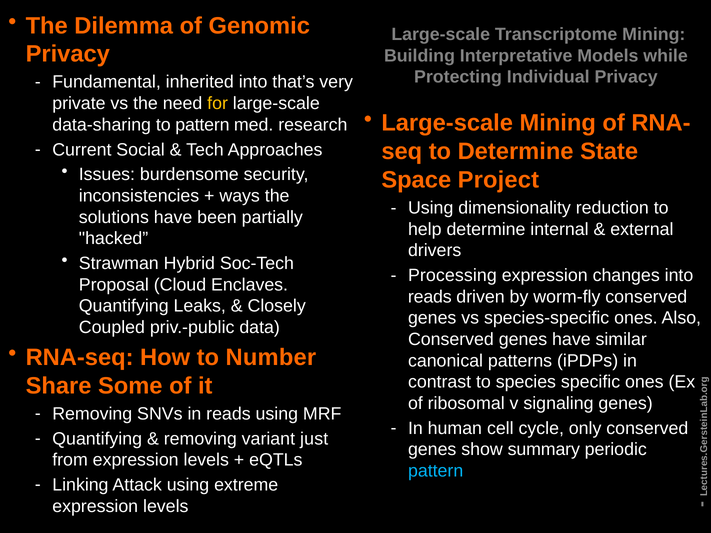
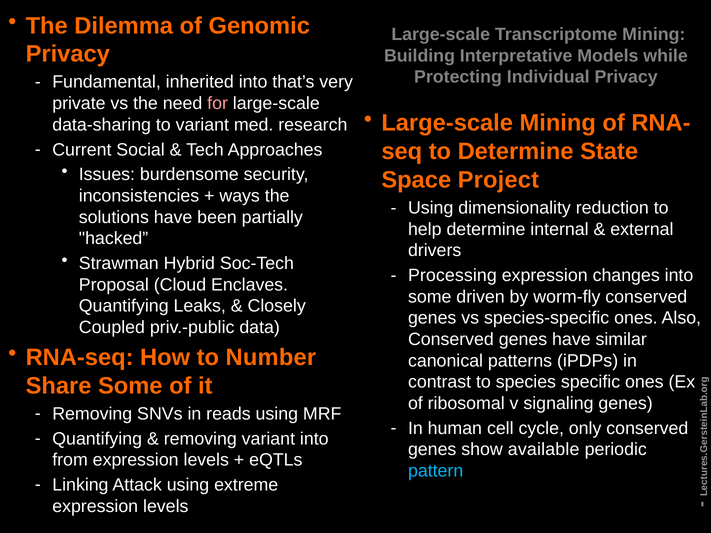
for colour: yellow -> pink (218, 103)
to pattern: pattern -> variant (202, 125)
reads: reads -> some (430, 297)
variant just: just -> into (314, 439)
summary: summary -> available (544, 450)
